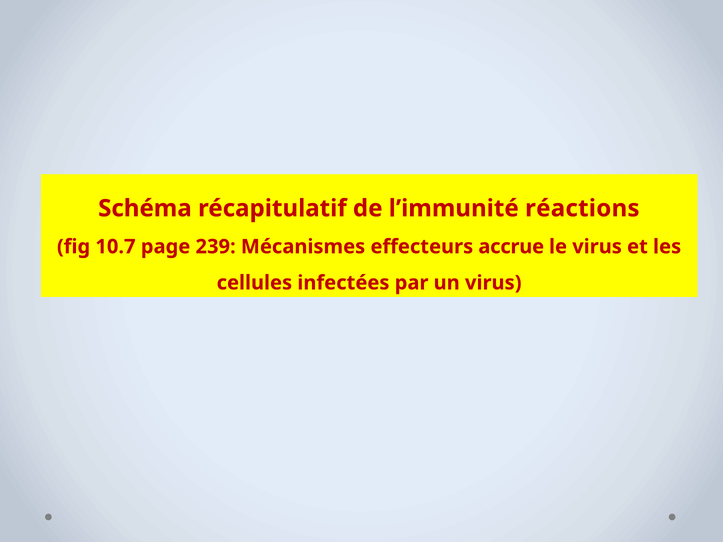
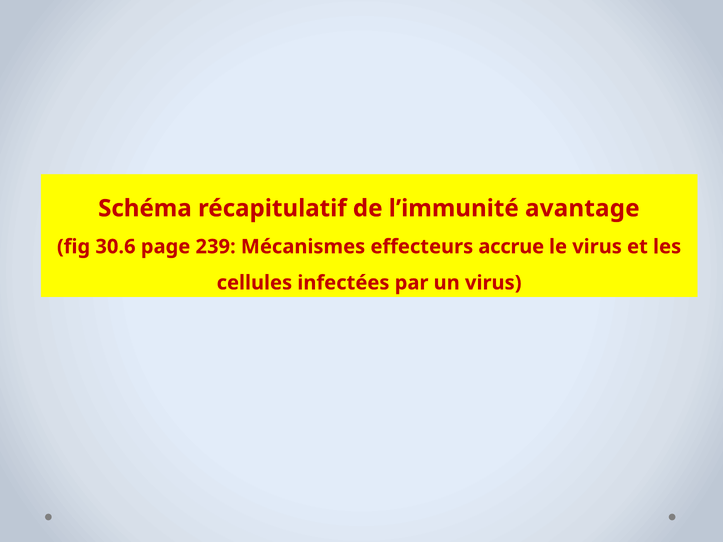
réactions: réactions -> avantage (582, 208)
10.7: 10.7 -> 30.6 (115, 247)
